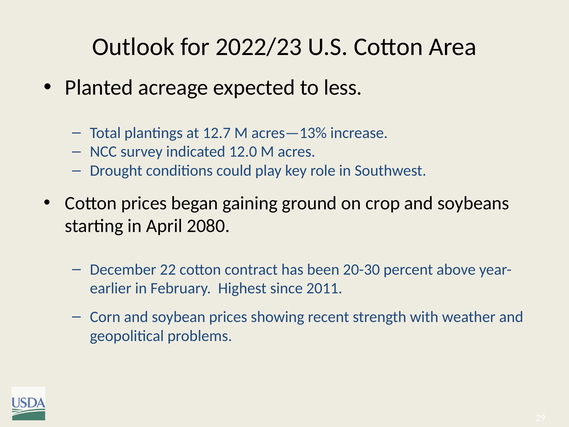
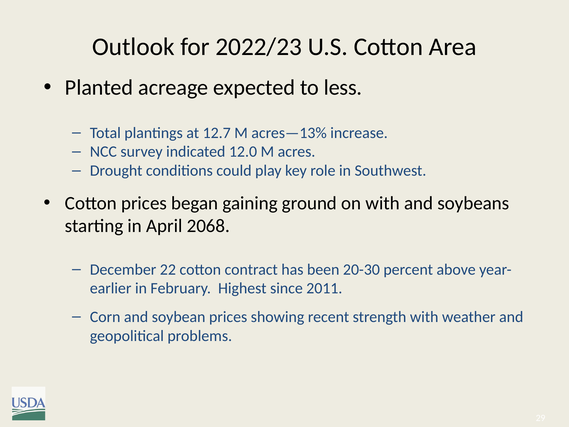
on crop: crop -> with (383, 203)
2080: 2080 -> 2068 (208, 226)
